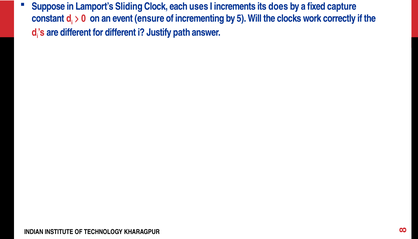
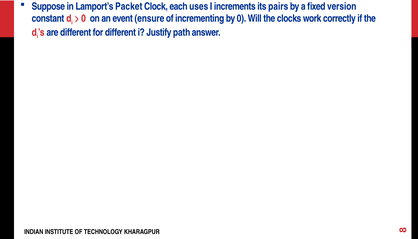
Sliding: Sliding -> Packet (129, 6)
does: does -> pairs (278, 6)
capture: capture -> version (342, 6)
by 5: 5 -> 0 (241, 19)
